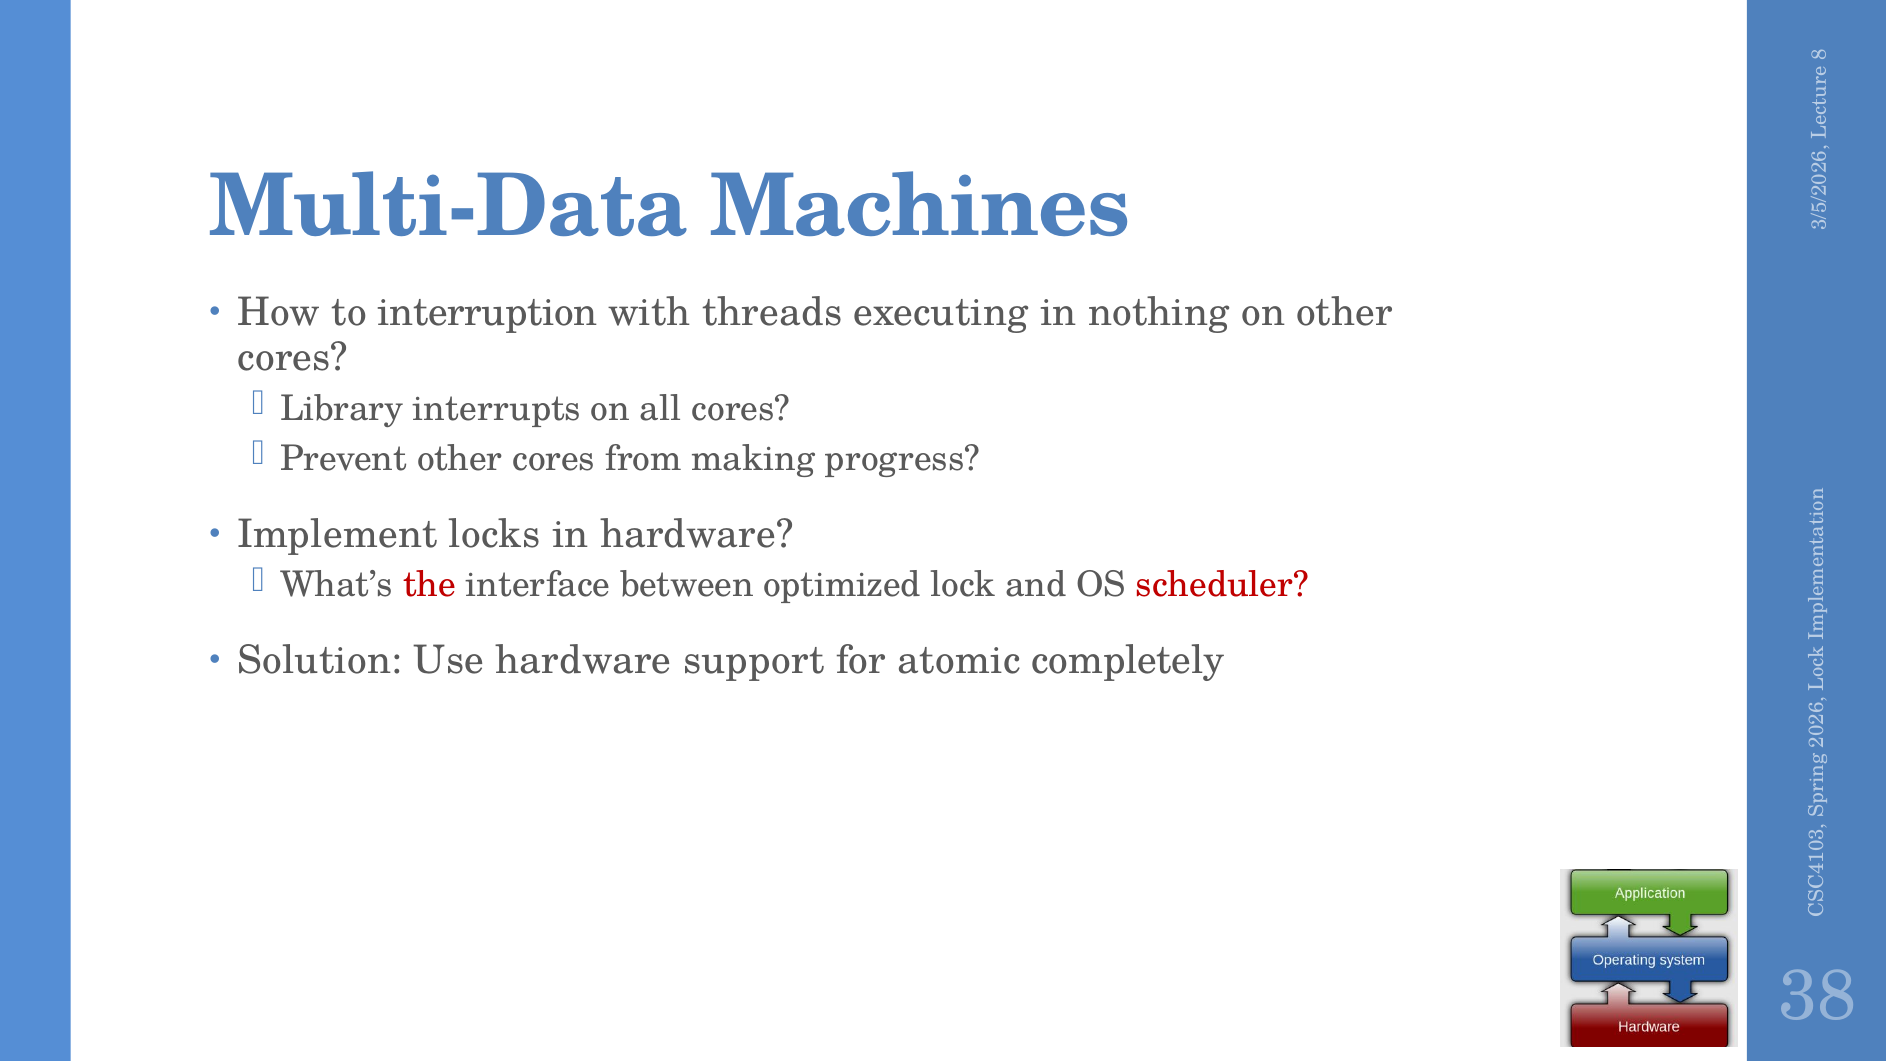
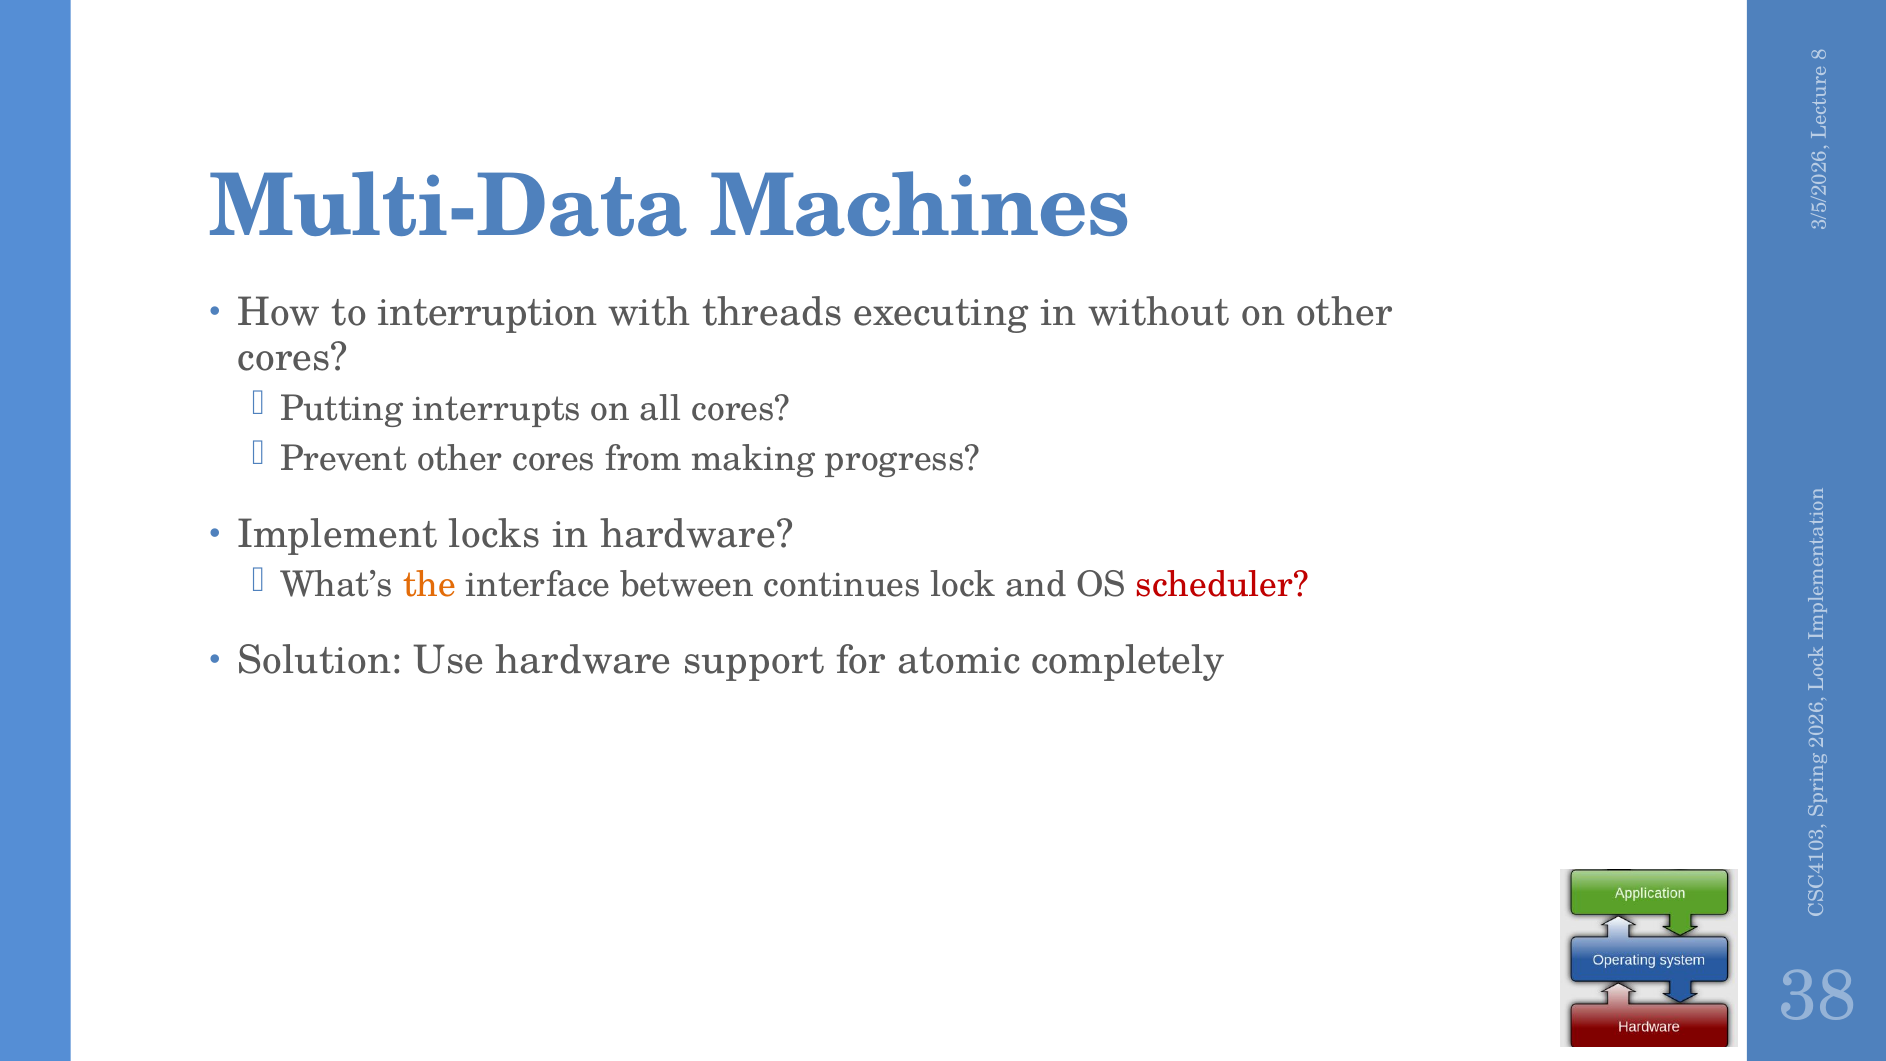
nothing: nothing -> without (1159, 313)
Library: Library -> Putting (342, 408)
the colour: red -> orange (429, 585)
optimized: optimized -> continues (842, 585)
